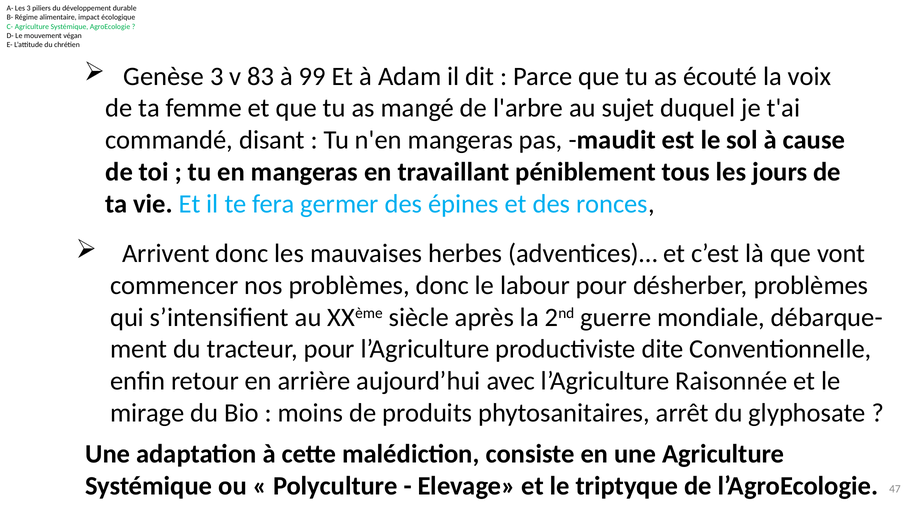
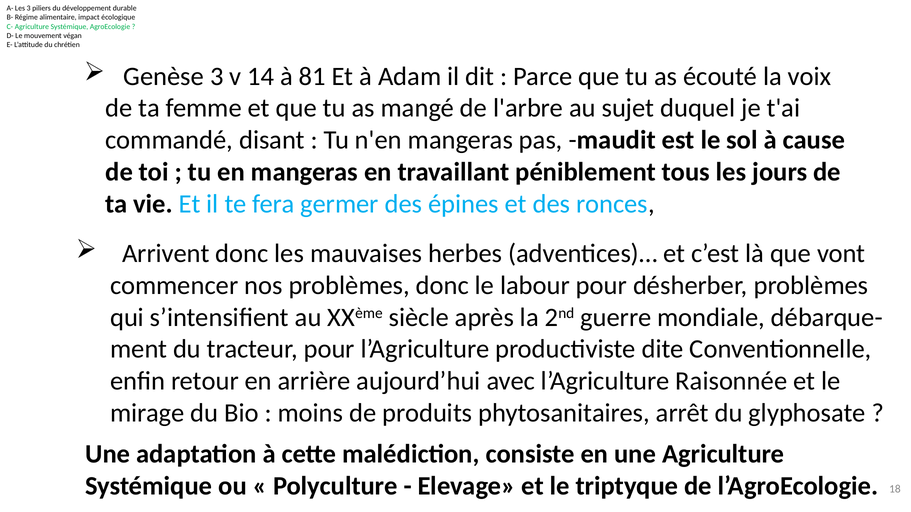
83: 83 -> 14 (261, 76)
99: 99 -> 81 (312, 76)
47: 47 -> 18 (895, 489)
